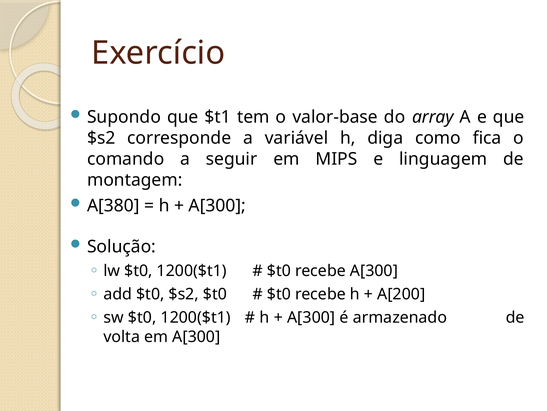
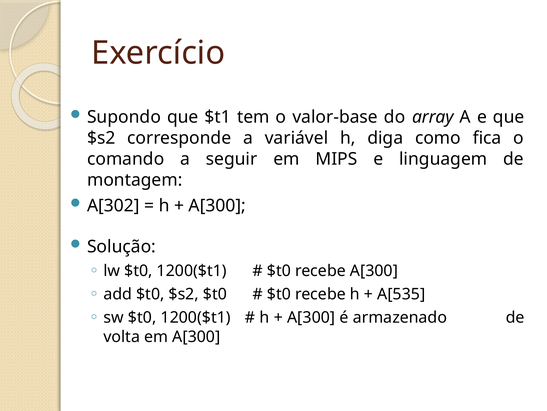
A[380: A[380 -> A[302 (113, 205)
A[200: A[200 -> A[535 (401, 294)
